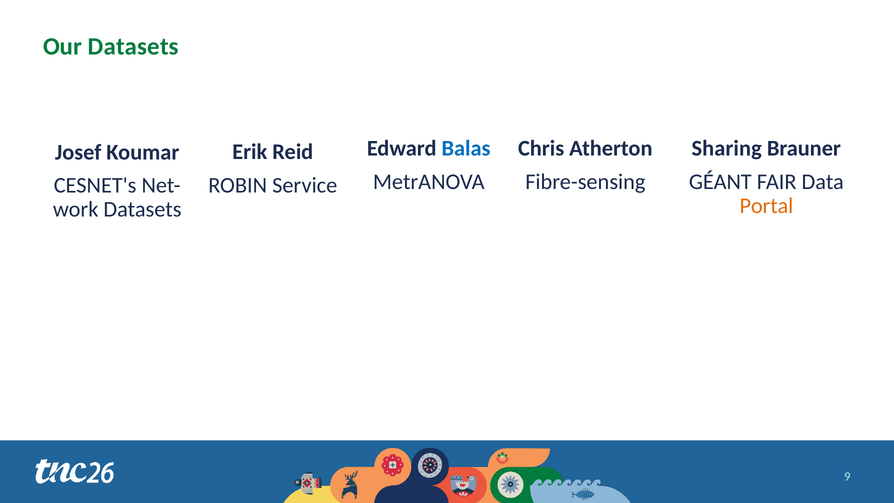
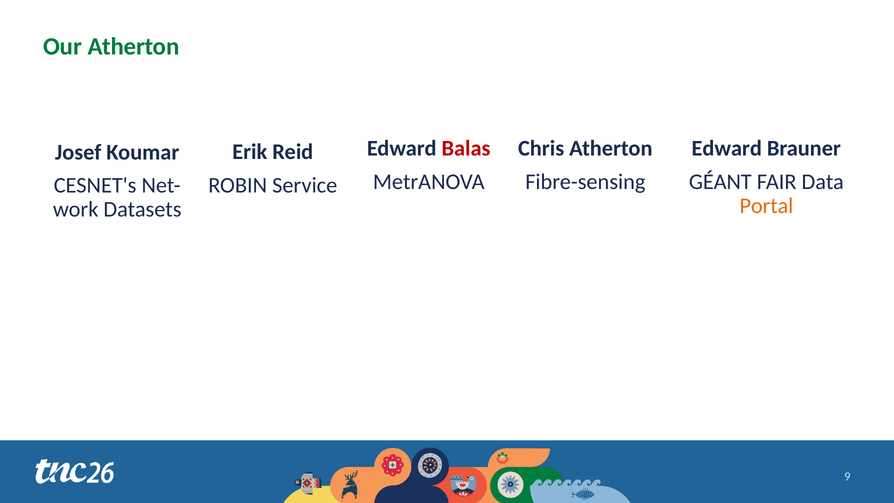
Our Datasets: Datasets -> Atherton (134, 47)
Balas colour: blue -> red (466, 148)
Sharing: Sharing -> Edward (727, 148)
